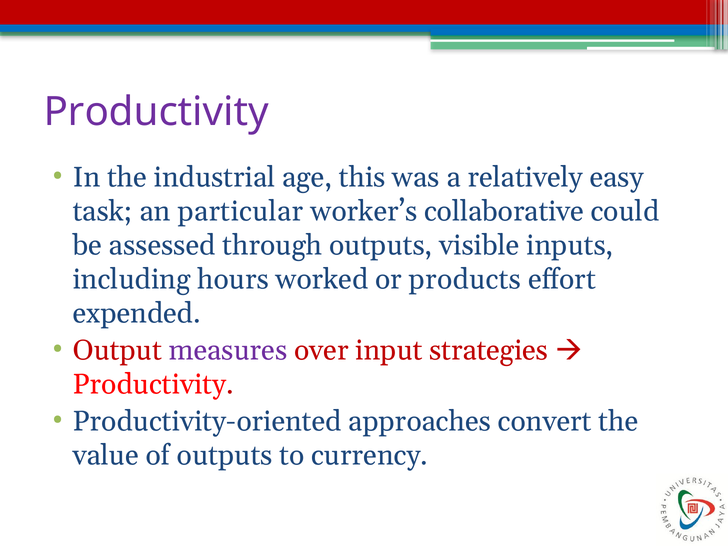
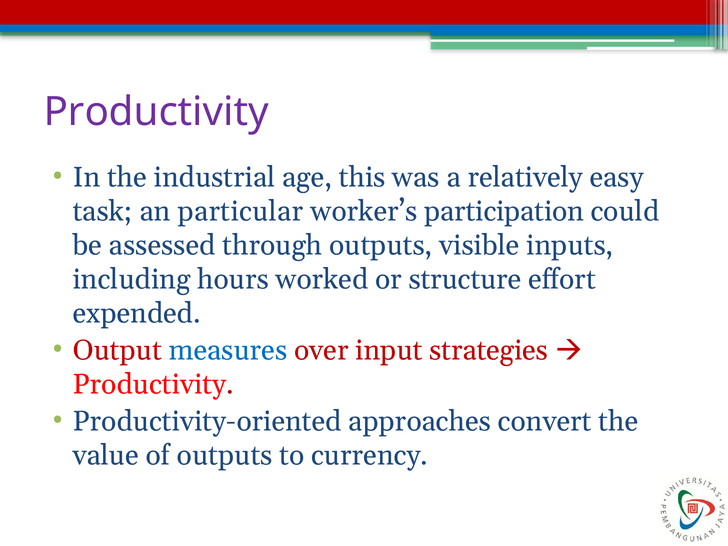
collaborative: collaborative -> participation (504, 211)
products: products -> structure (465, 279)
measures colour: purple -> blue (228, 350)
